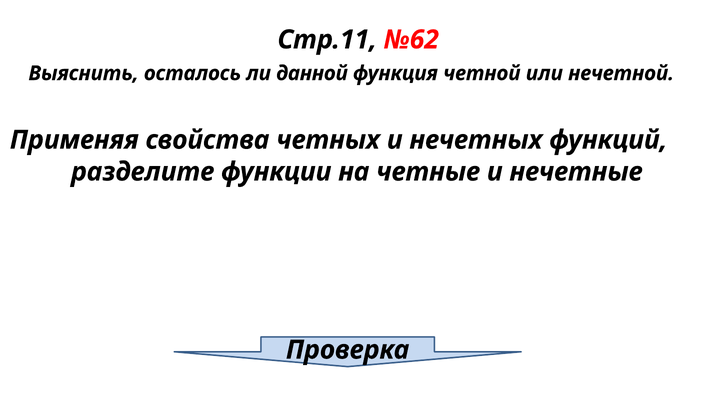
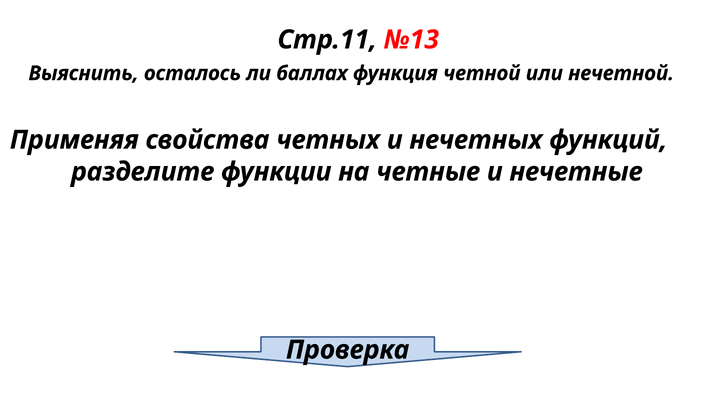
№62: №62 -> №13 (411, 40)
данной: данной -> баллах (312, 73)
